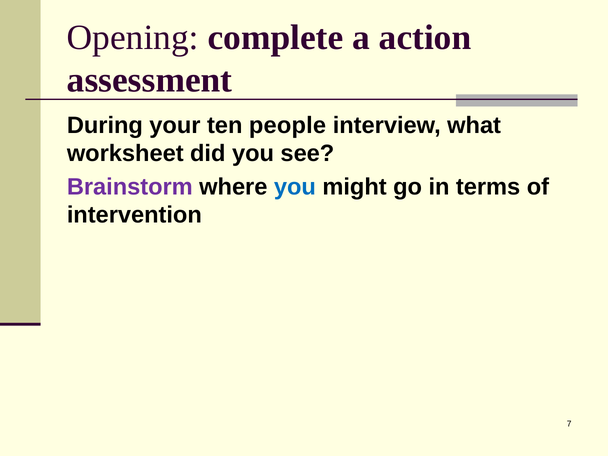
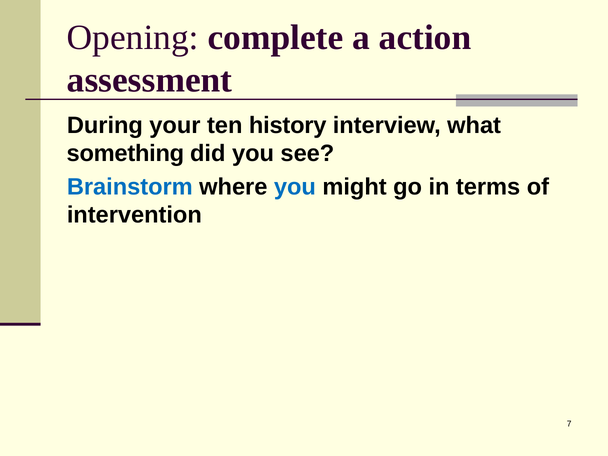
people: people -> history (288, 125)
worksheet: worksheet -> something (125, 154)
Brainstorm colour: purple -> blue (130, 187)
